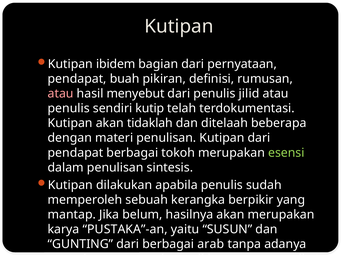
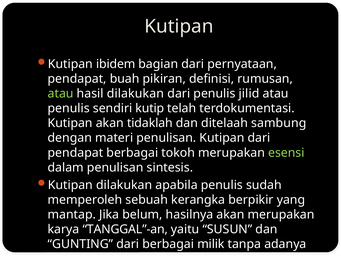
atau colour: pink -> light green (61, 93)
hasil menyebut: menyebut -> dilakukan (135, 93)
beberapa: beberapa -> sambung (279, 123)
PUSTAKA”-an: PUSTAKA”-an -> TANGGAL”-an (125, 229)
arab: arab -> milik (211, 244)
